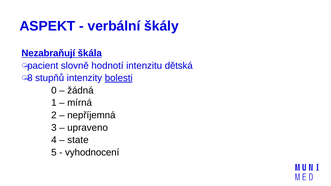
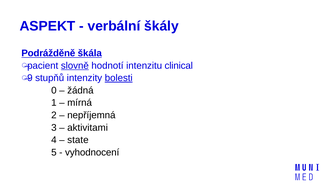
Nezabraňují: Nezabraňují -> Podrážděně (48, 53)
slovně underline: none -> present (75, 66)
dětská: dětská -> clinical (179, 66)
8: 8 -> 9 (30, 78)
upraveno: upraveno -> aktivitami (88, 128)
